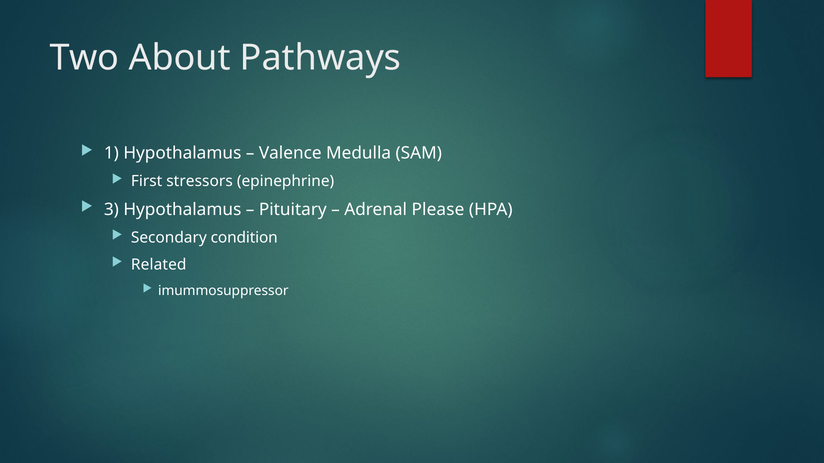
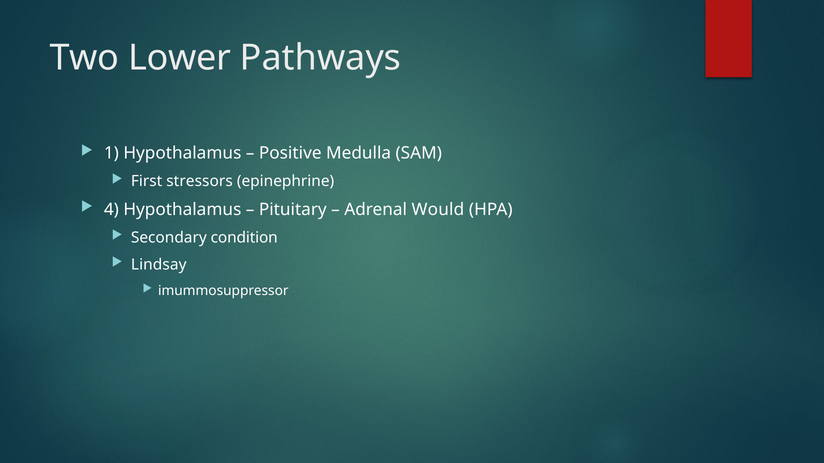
About: About -> Lower (180, 58)
Valence: Valence -> Positive (290, 153)
3: 3 -> 4 (111, 210)
Please: Please -> Would (438, 210)
Related: Related -> Lindsay (159, 265)
